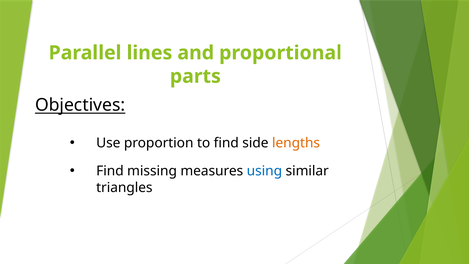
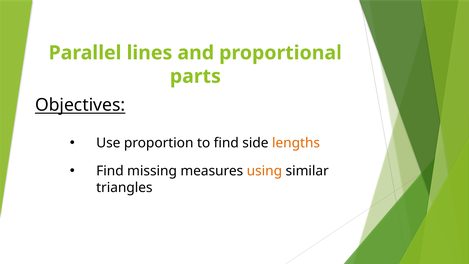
using colour: blue -> orange (264, 171)
